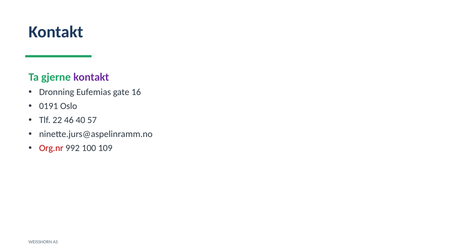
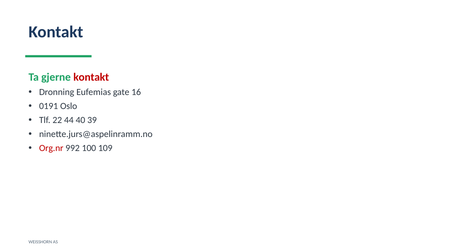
kontakt colour: purple -> red (91, 77)
46: 46 -> 44 (69, 120)
57: 57 -> 39 (92, 120)
